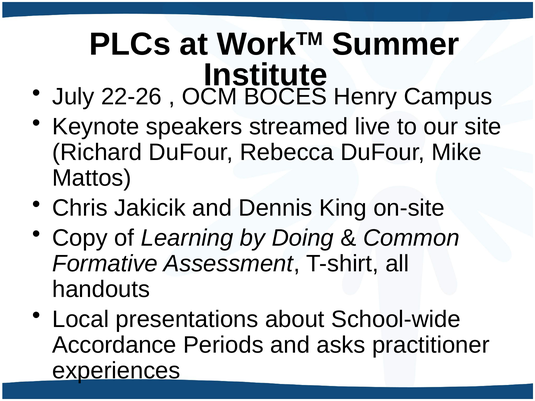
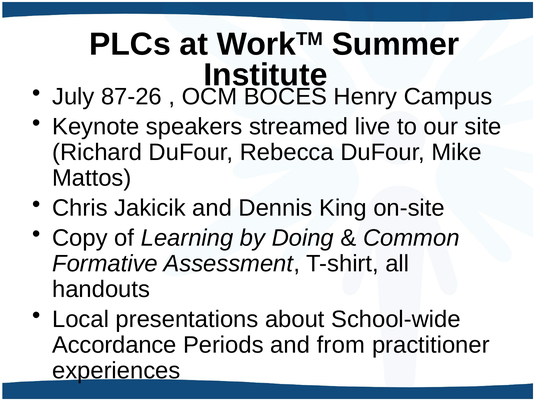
22-26: 22-26 -> 87-26 (131, 97)
asks: asks -> from (341, 345)
